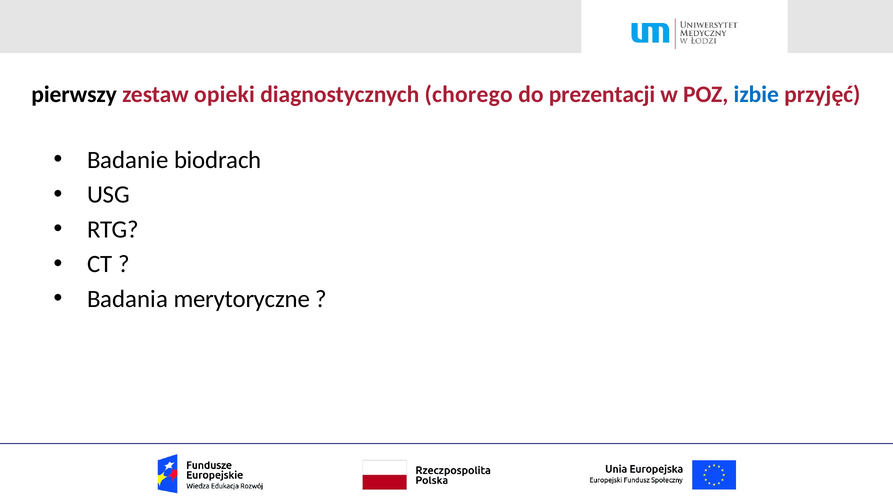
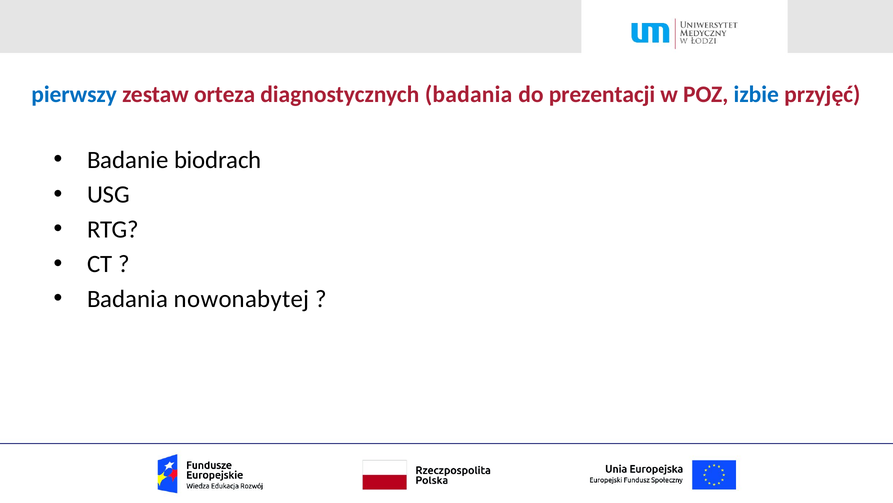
pierwszy colour: black -> blue (74, 95)
opieki: opieki -> orteza (225, 95)
diagnostycznych chorego: chorego -> badania (469, 95)
merytoryczne: merytoryczne -> nowonabytej (242, 299)
